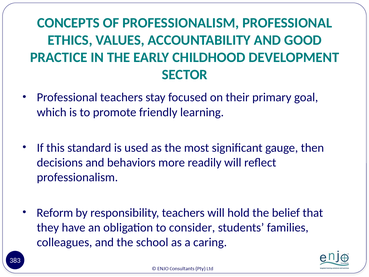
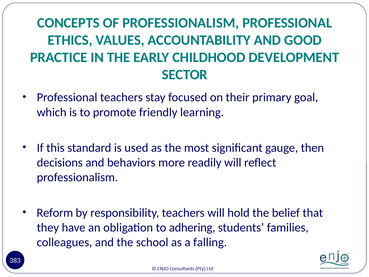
consider: consider -> adhering (192, 227)
caring: caring -> falling (210, 242)
